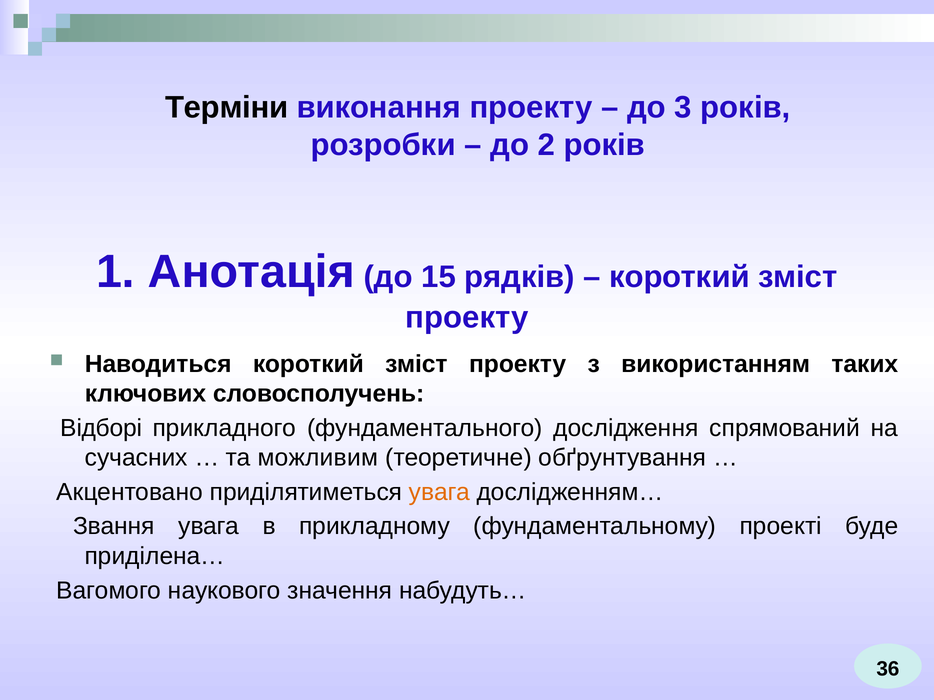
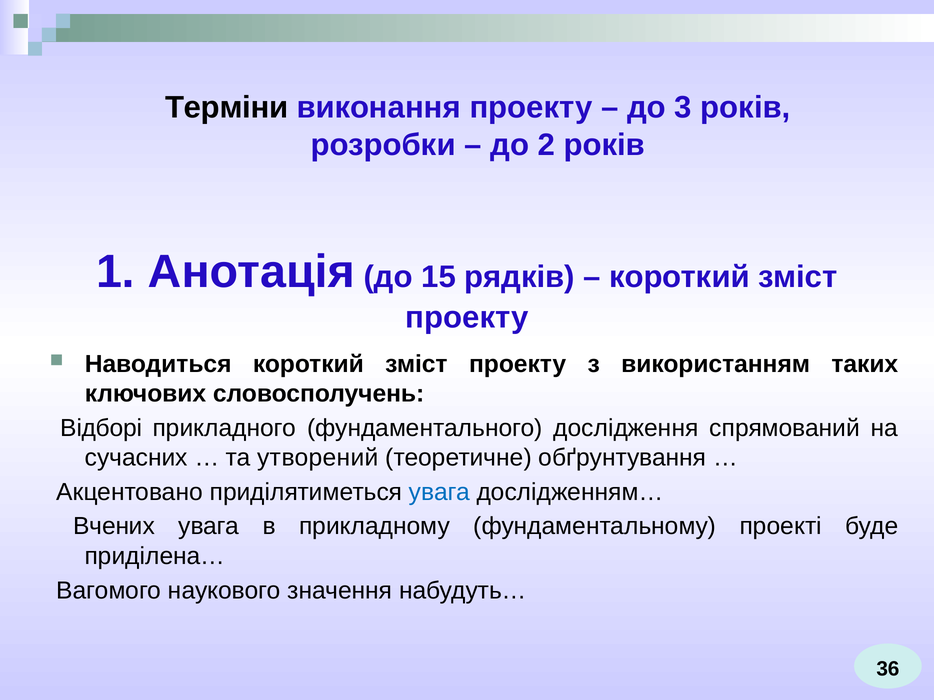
можливим: можливим -> утворений (318, 458)
увага colour: orange -> blue (440, 492)
Звання: Звання -> Вчених (114, 527)
